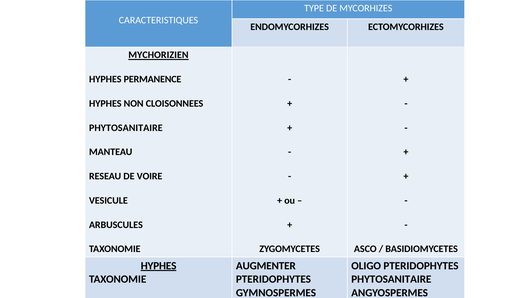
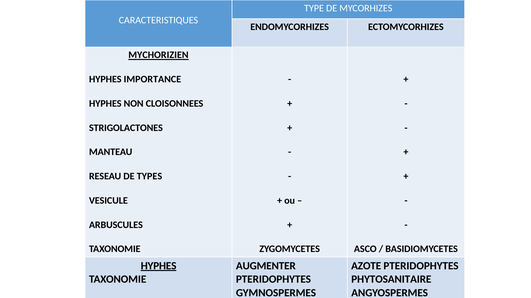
PERMANENCE: PERMANENCE -> IMPORTANCE (152, 79)
PHYTOSANITAIRE: PHYTOSANITAIRE -> STRIGOLACTONES (126, 128)
VOIRE: VOIRE -> TYPES (149, 177)
OLIGO: OLIGO -> AZOTE (366, 266)
